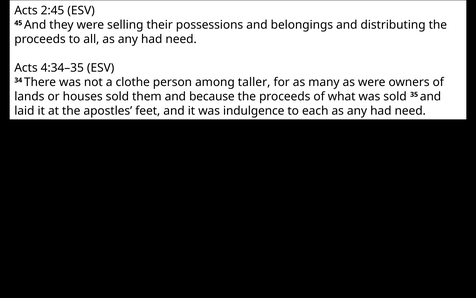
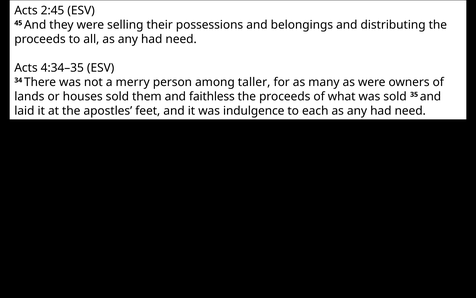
clothe: clothe -> merry (133, 82)
because: because -> faithless (212, 96)
